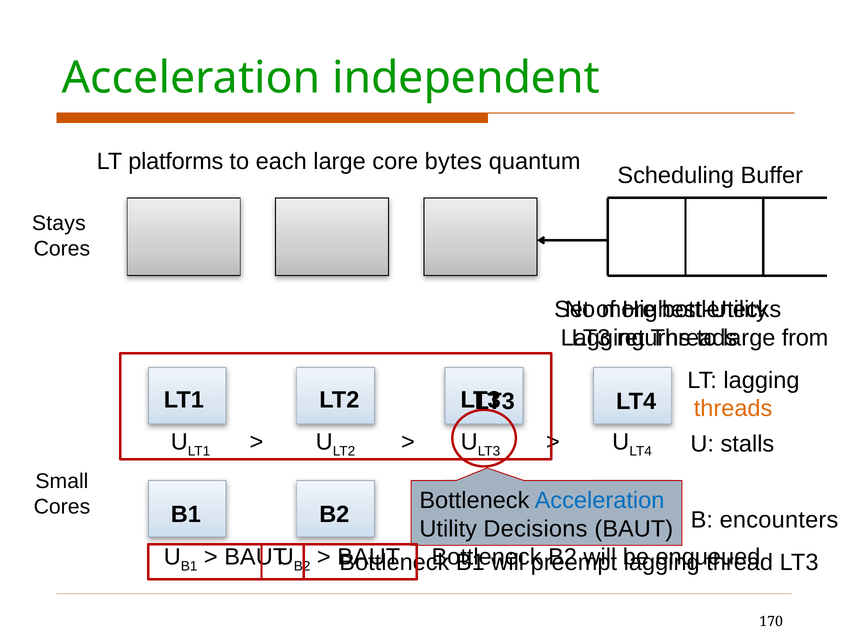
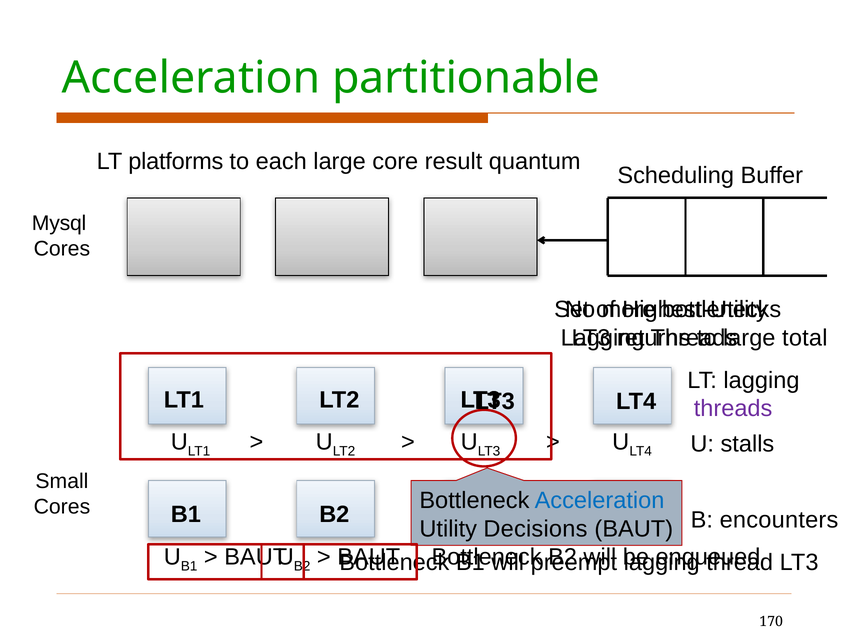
independent: independent -> partitionable (466, 78)
bytes: bytes -> result (453, 161)
Stays: Stays -> Mysql (59, 223)
from: from -> total (805, 338)
threads colour: orange -> purple (733, 409)
